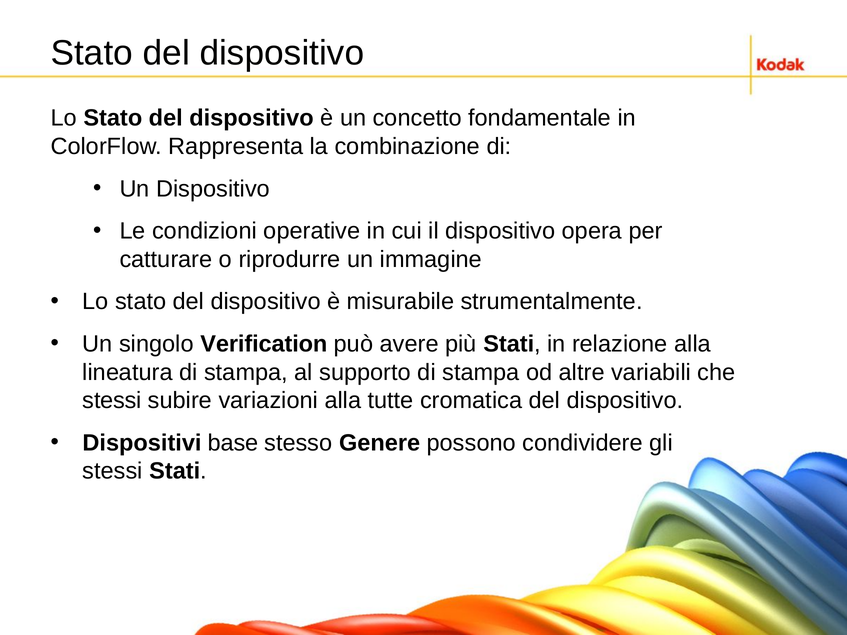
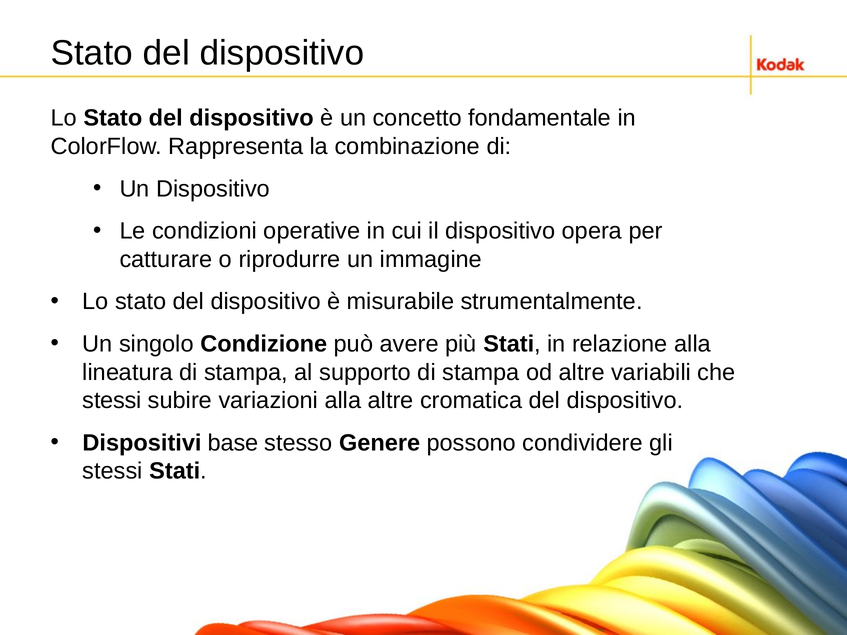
Verification: Verification -> Condizione (264, 344)
alla tutte: tutte -> altre (391, 401)
